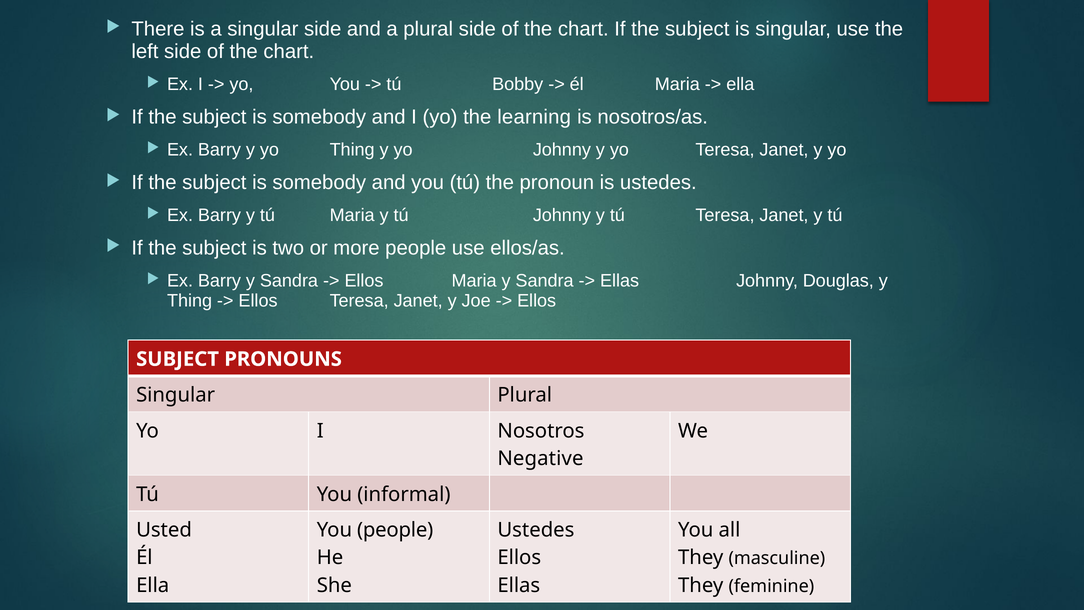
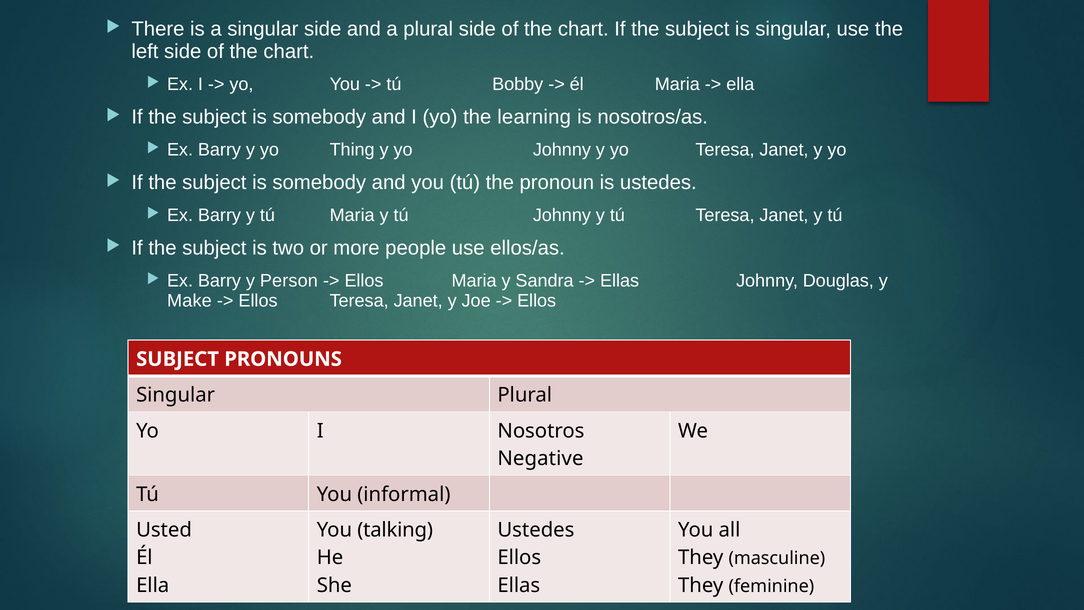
Barry y Sandra: Sandra -> Person (289, 281)
Thing: Thing -> Make (189, 301)
You people: people -> talking (395, 530)
